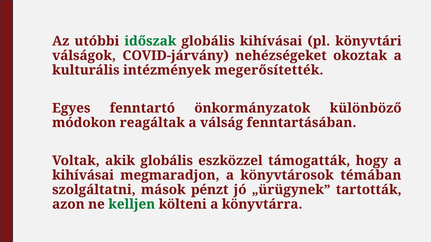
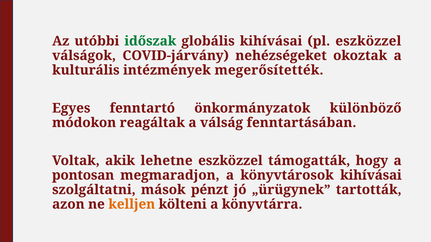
pl könyvtári: könyvtári -> eszközzel (368, 41)
akik globális: globális -> lehetne (167, 161)
kihívásai: kihívásai -> pontosan (83, 175)
könyvtárosok témában: témában -> kihívásai (371, 175)
kelljen colour: green -> orange (132, 205)
